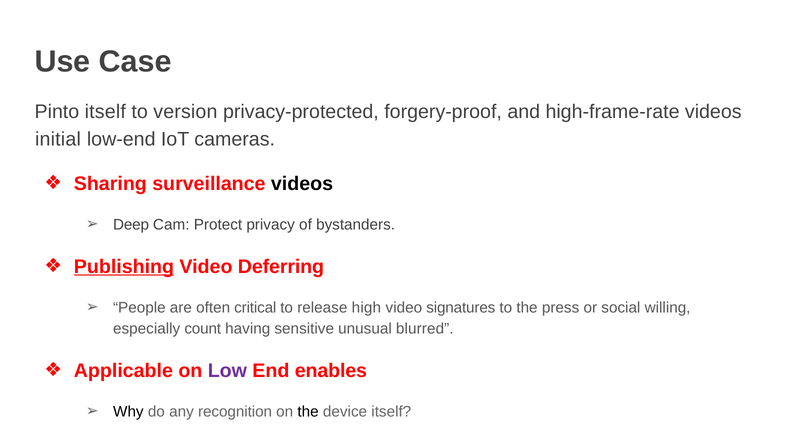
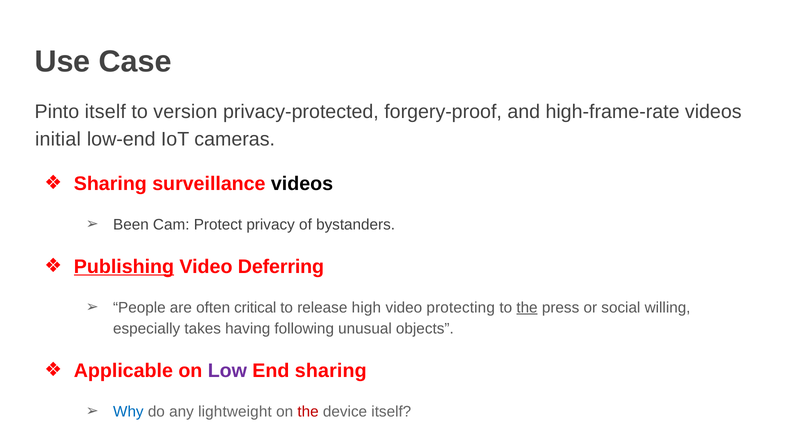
Deep: Deep -> Been (131, 224)
signatures: signatures -> protecting (461, 307)
the underline: none -> present (527, 307)
count: count -> takes (203, 328)
sensitive: sensitive -> following (304, 328)
blurred: blurred -> objects (425, 328)
End enables: enables -> sharing (331, 370)
Why colour: black -> blue (128, 411)
recognition: recognition -> lightweight (235, 411)
the colour: black -> red (308, 411)
